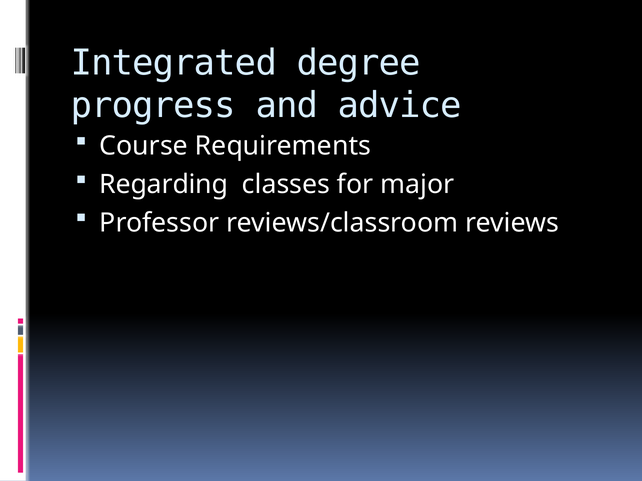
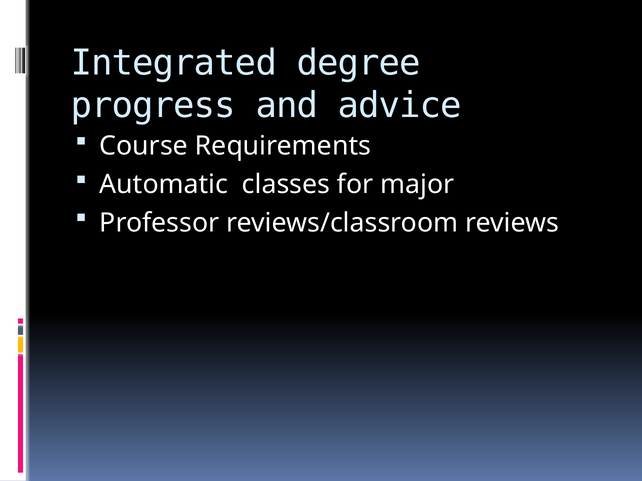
Regarding: Regarding -> Automatic (164, 185)
